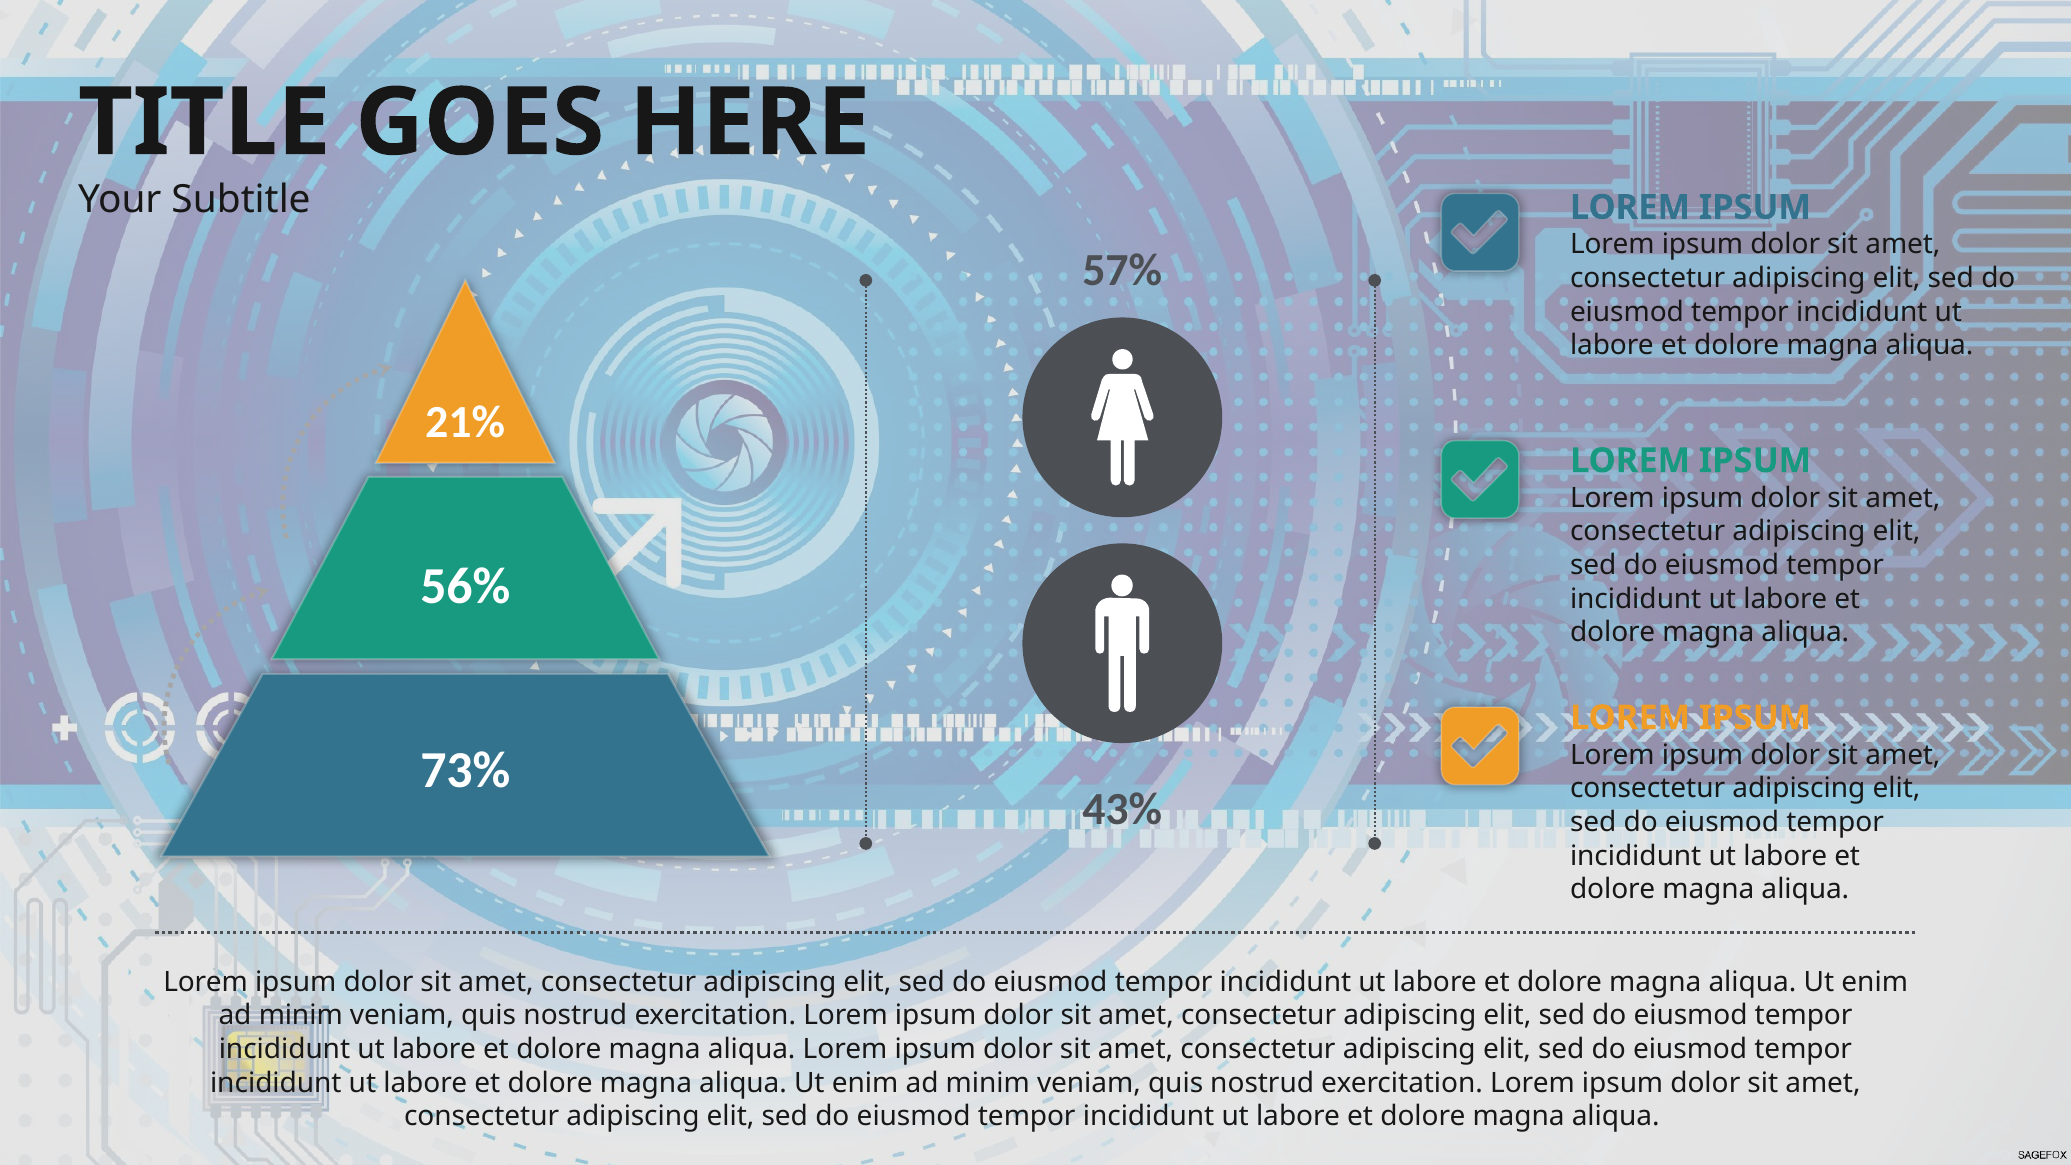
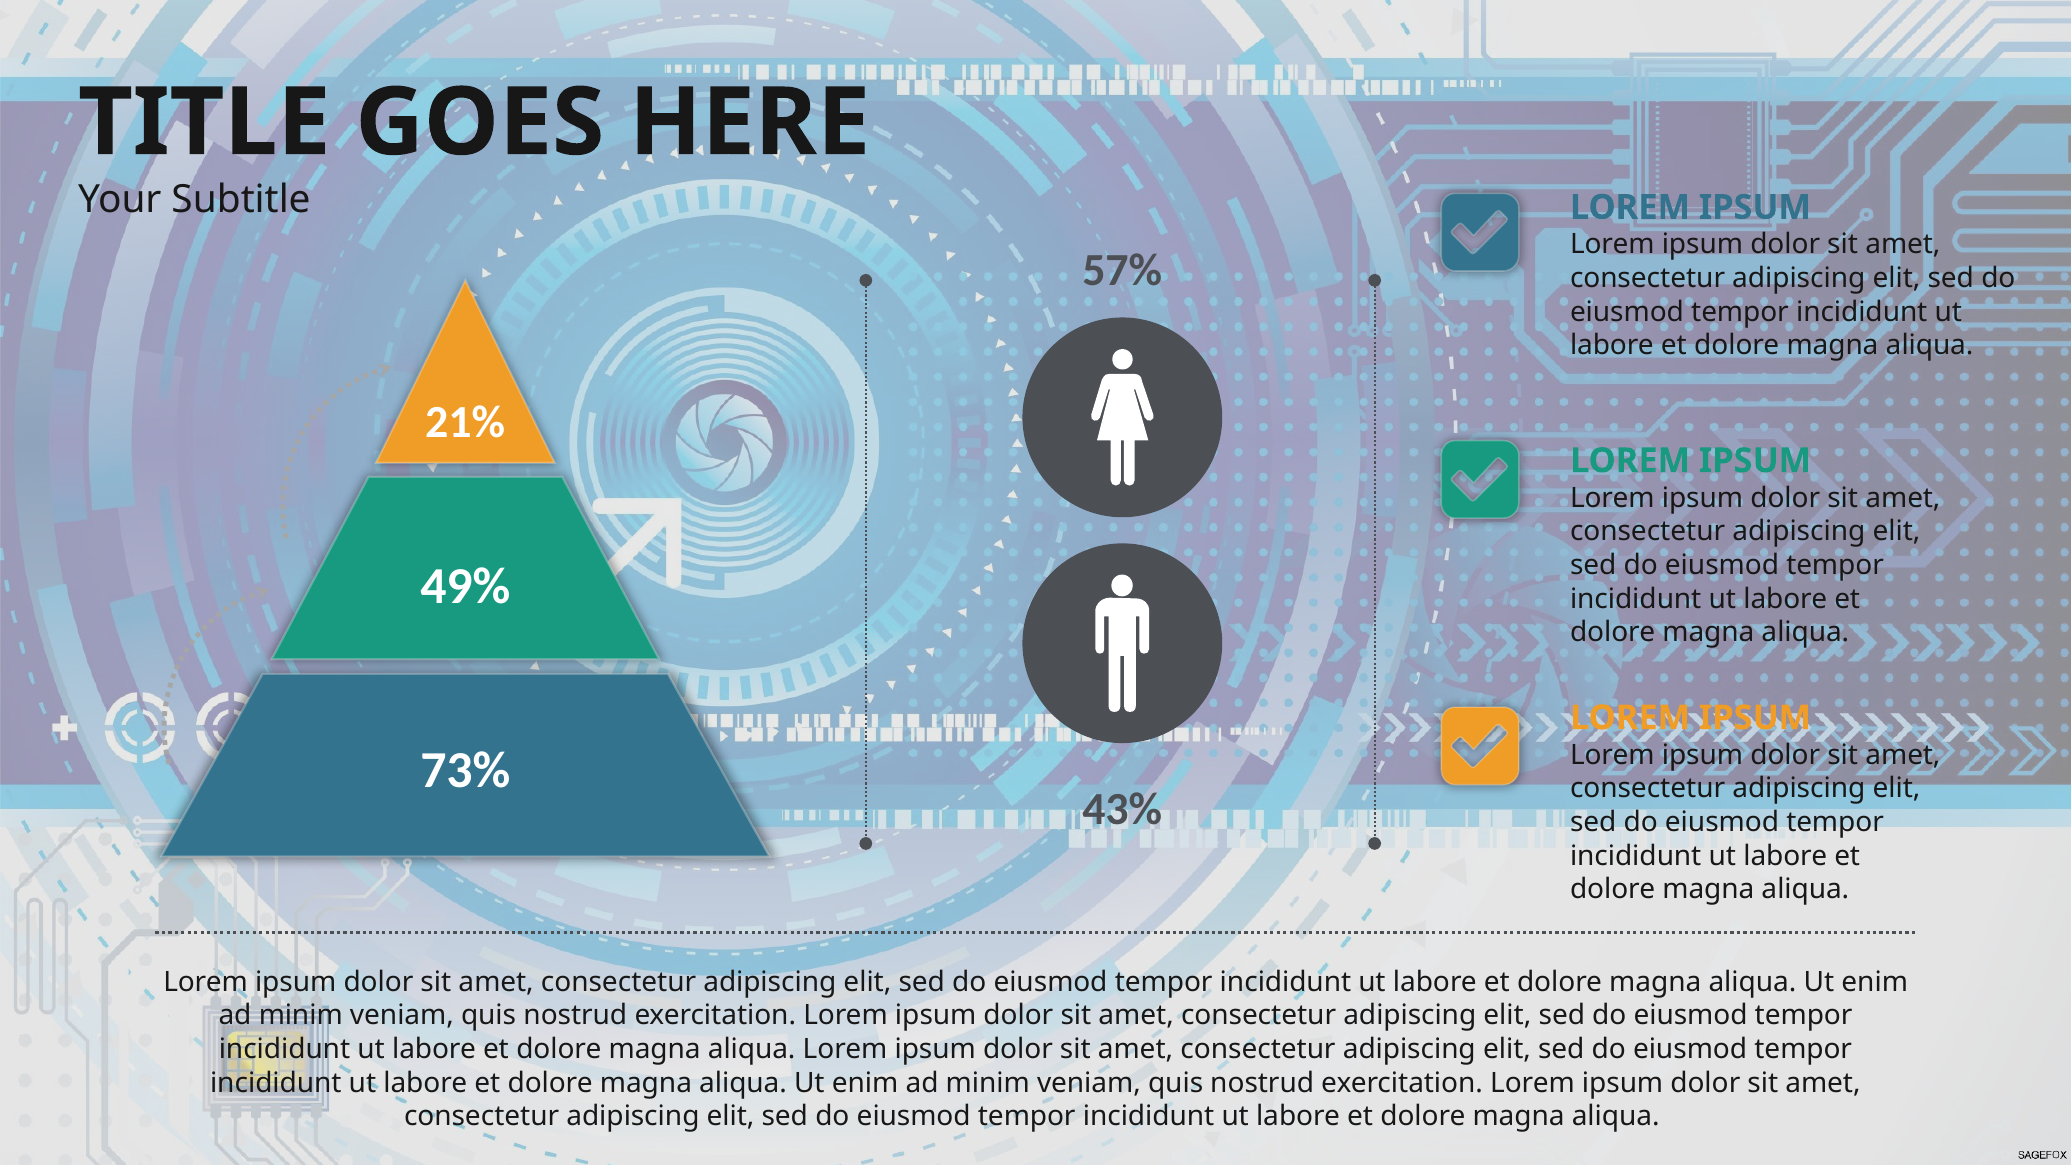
56%: 56% -> 49% (465, 586)
